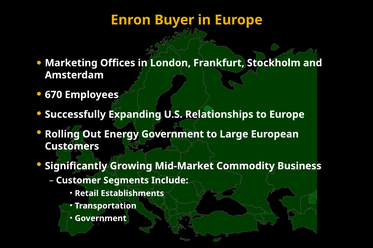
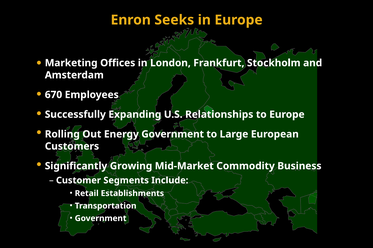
Buyer: Buyer -> Seeks (174, 20)
